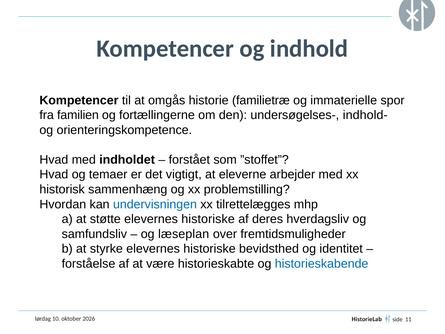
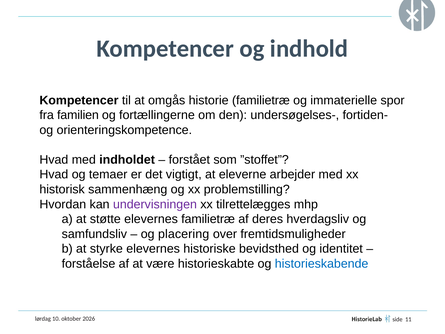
indhold-: indhold- -> fortiden- (365, 115)
undervisningen colour: blue -> purple (155, 204)
støtte elevernes historiske: historiske -> familietræ (208, 219)
læseplan: læseplan -> placering (184, 234)
